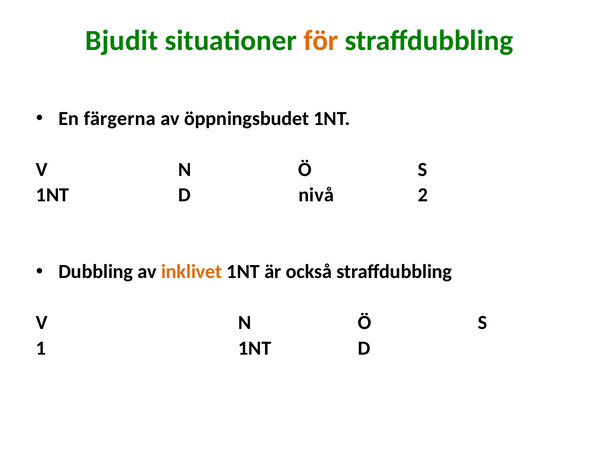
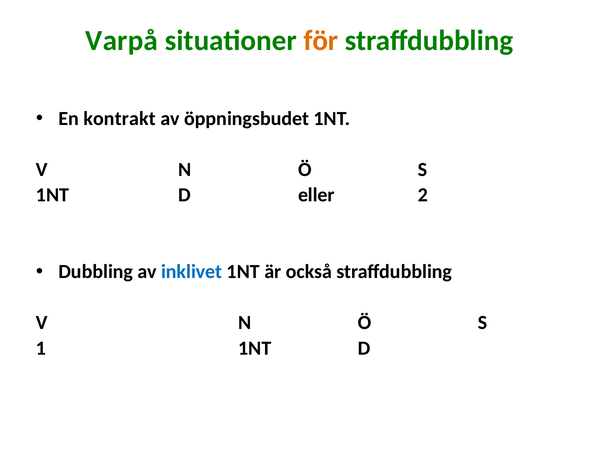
Bjudit: Bjudit -> Varpå (122, 40)
färgerna: färgerna -> kontrakt (120, 118)
nivå: nivå -> eller (316, 195)
inklivet colour: orange -> blue (192, 272)
